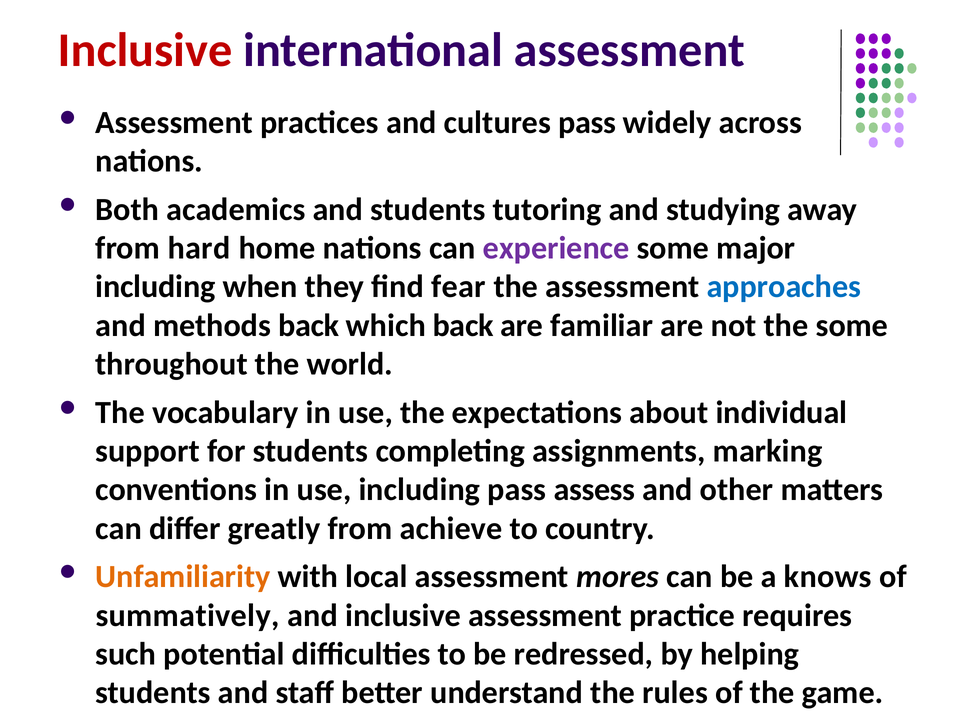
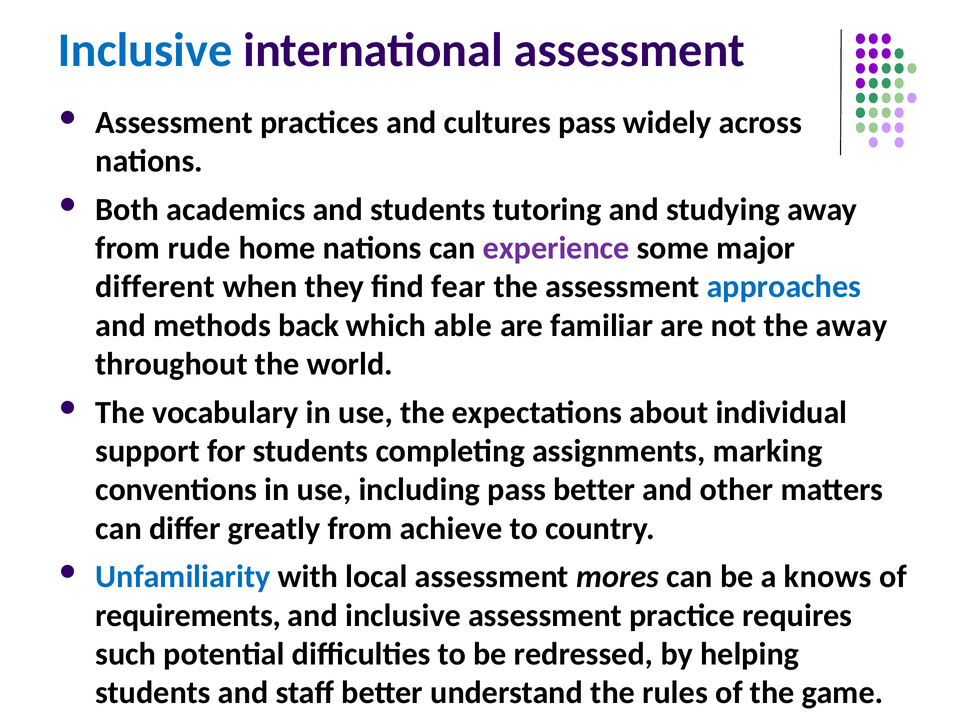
Inclusive colour: red -> blue (145, 50)
hard: hard -> rude (199, 248)
including: including -> different (155, 287)
which back: back -> able (463, 325)
the some: some -> away (852, 325)
pass assess: assess -> better (594, 489)
Unfamiliarity colour: orange -> blue (183, 576)
summatively: summatively -> requirements (188, 615)
